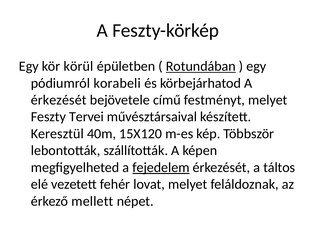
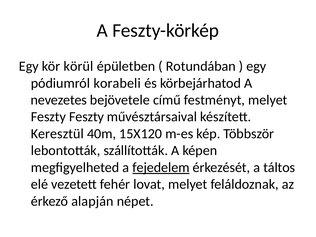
Rotundában underline: present -> none (201, 66)
érkezését: érkezését -> nevezetes (59, 100)
Feszty Tervei: Tervei -> Feszty (87, 117)
mellett: mellett -> alapján (92, 201)
